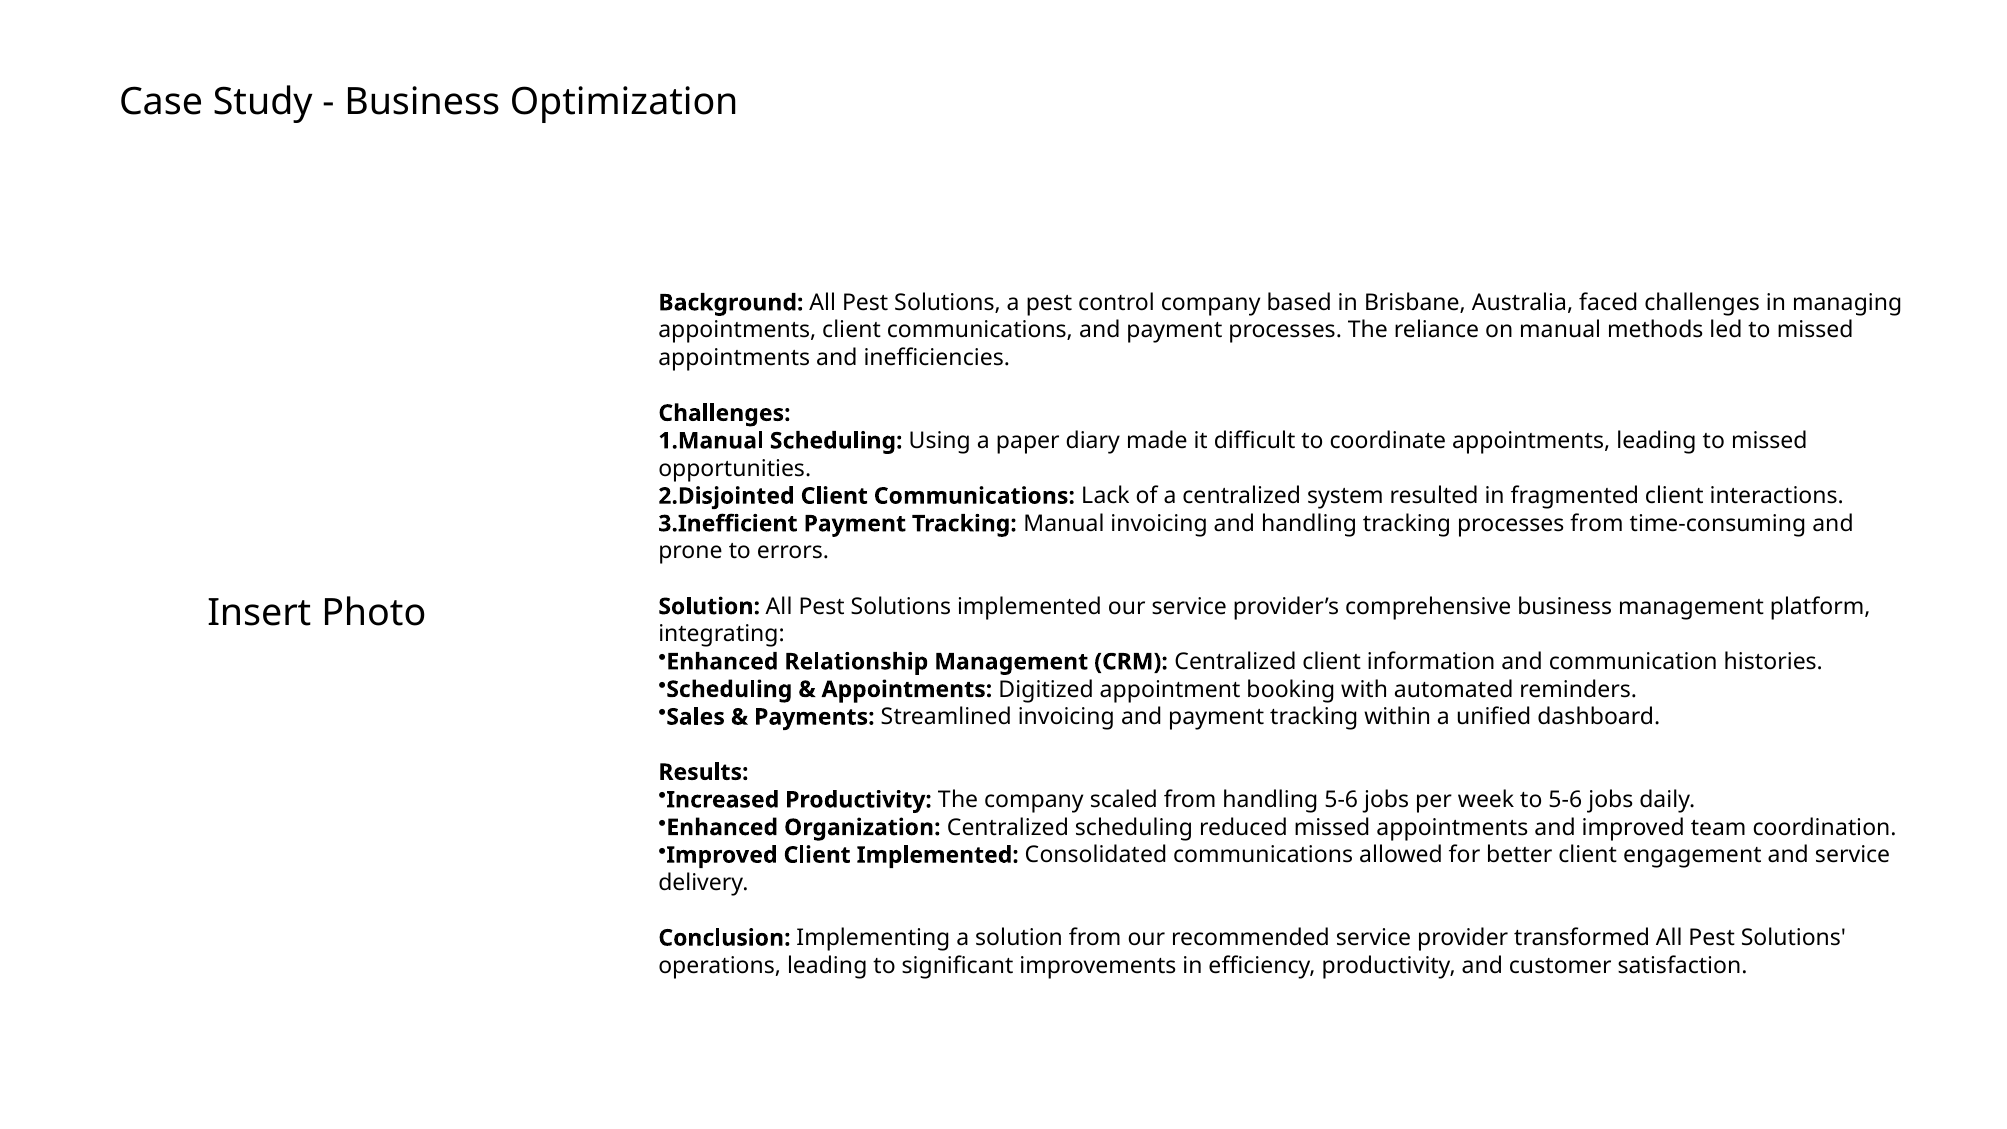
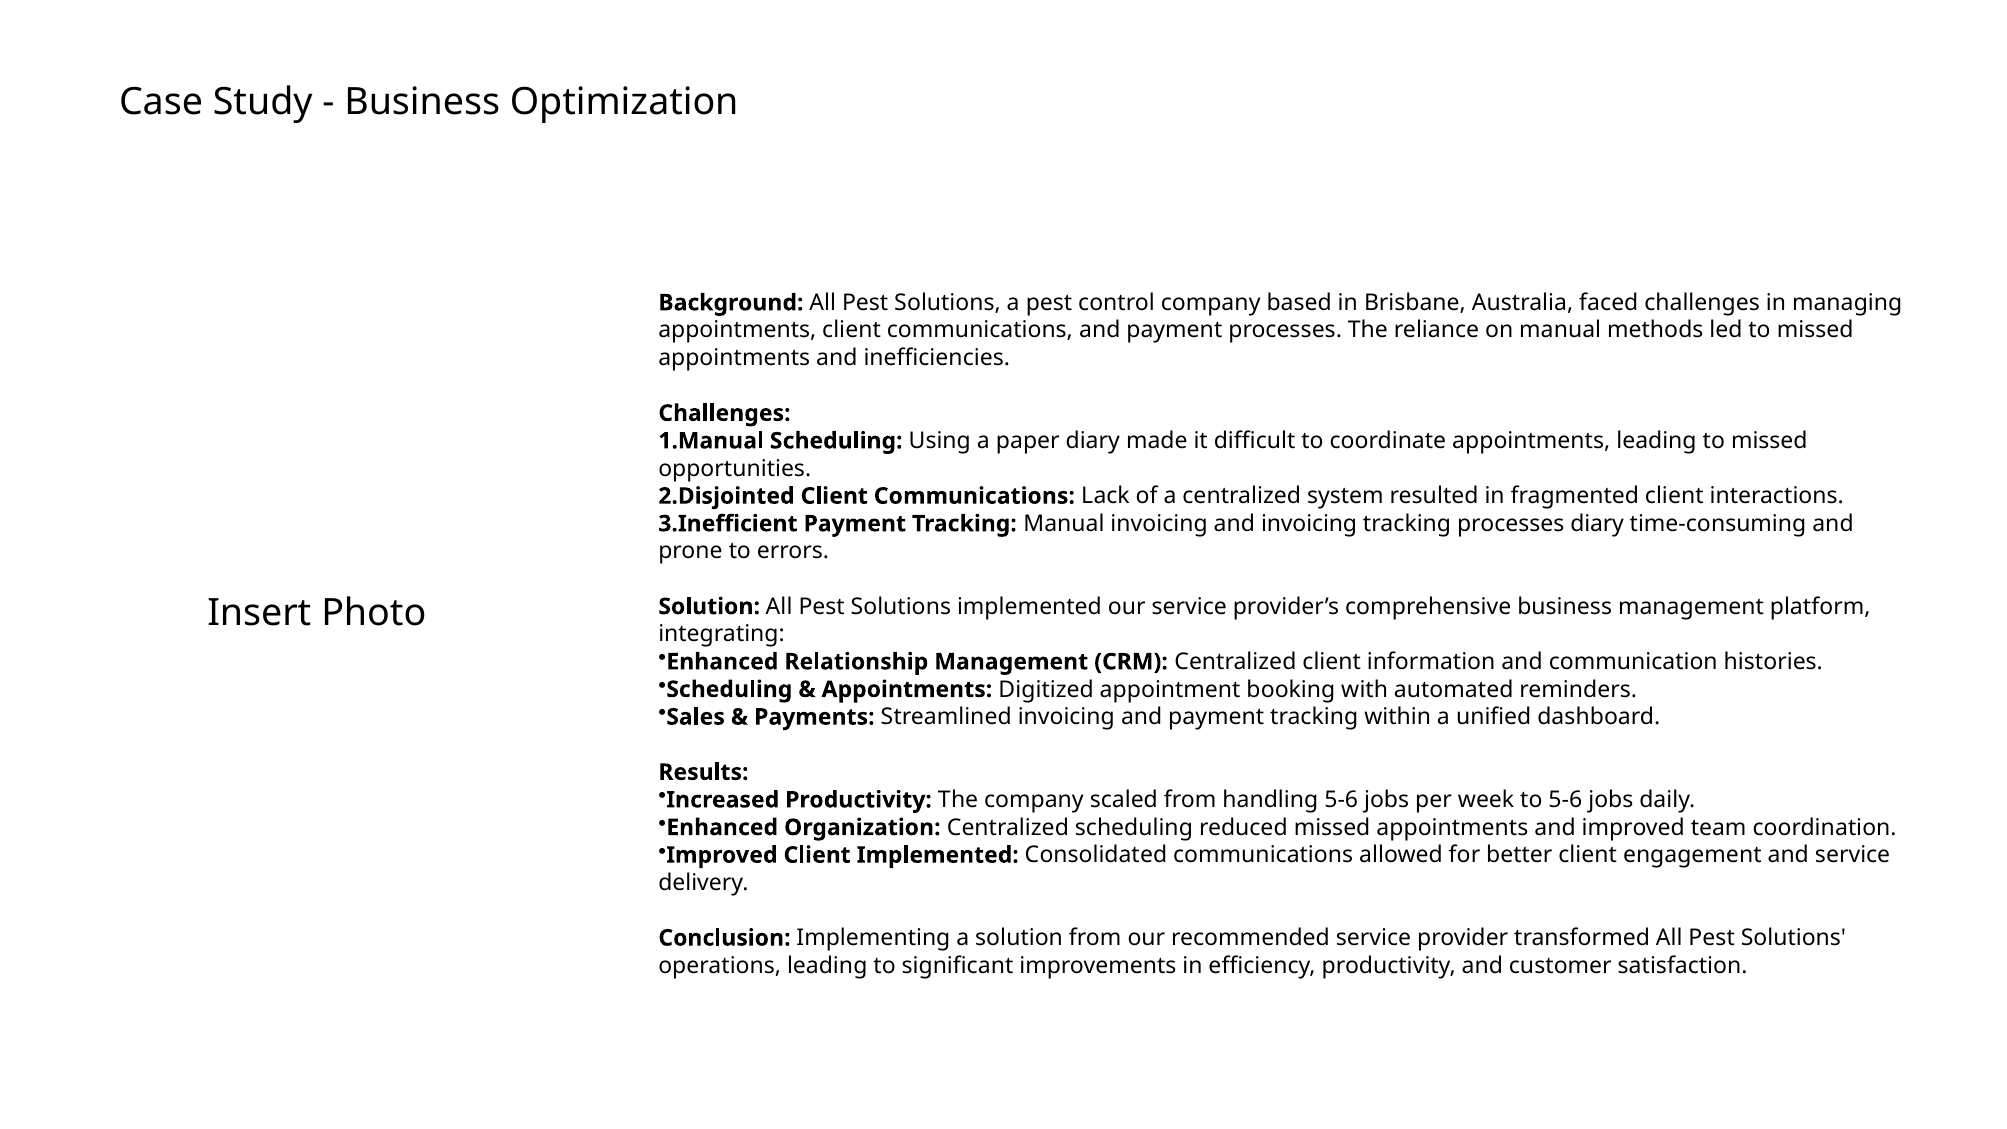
and handling: handling -> invoicing (1309, 524)
processes from: from -> diary (1597, 524)
